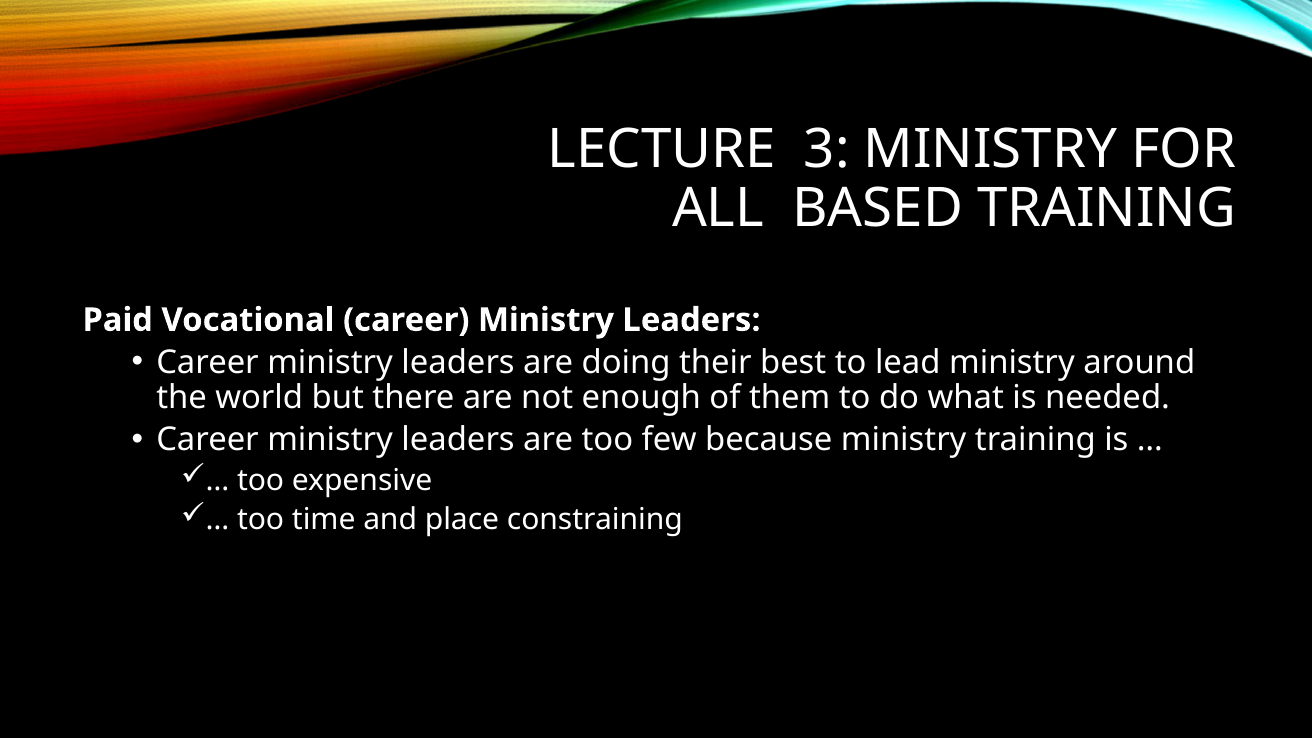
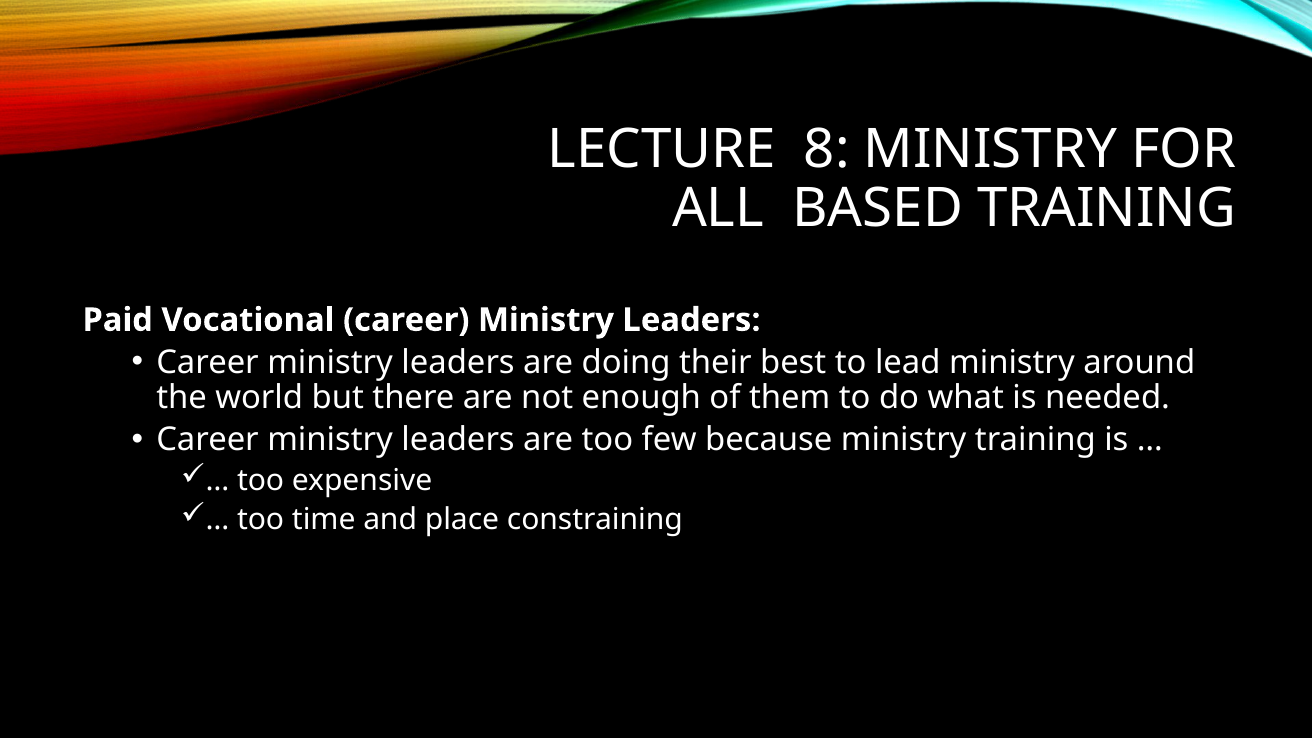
3: 3 -> 8 (827, 149)
